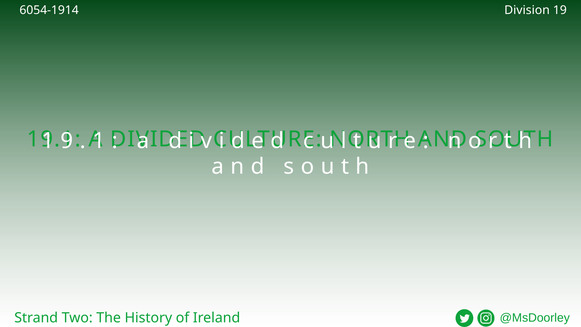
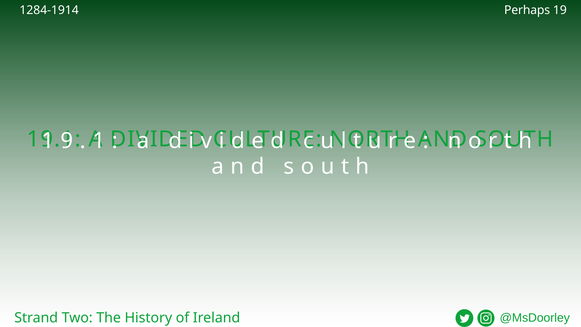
6054-1914: 6054-1914 -> 1284-1914 (49, 10)
Division: Division -> Perhaps (527, 10)
